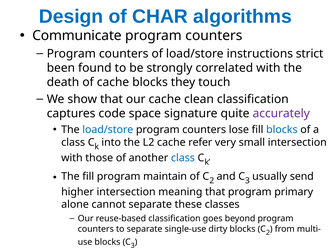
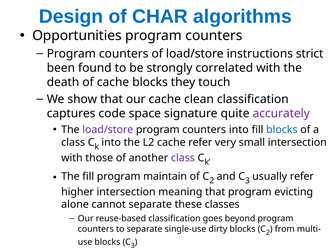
Communicate: Communicate -> Opportunities (77, 36)
load/store colour: blue -> purple (108, 130)
counters lose: lose -> into (239, 130)
class colour: blue -> purple (183, 158)
usually send: send -> refer (302, 177)
primary: primary -> evicting (294, 192)
